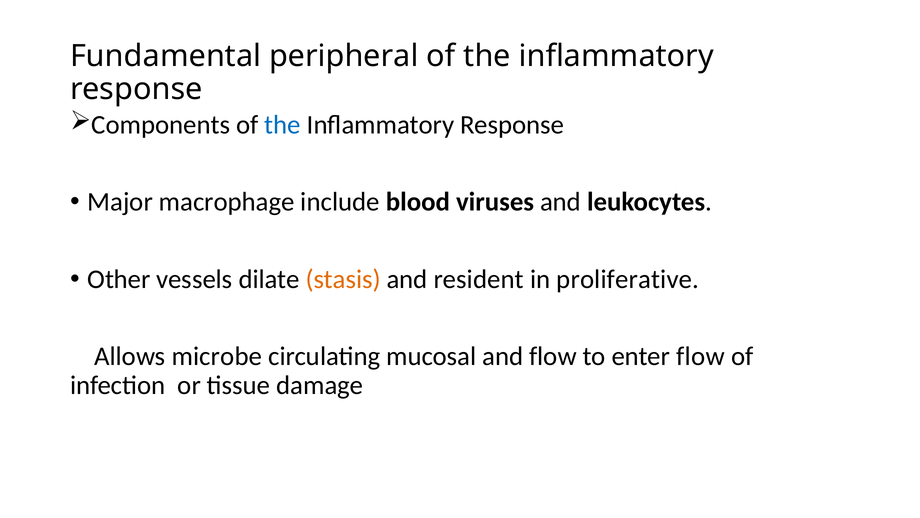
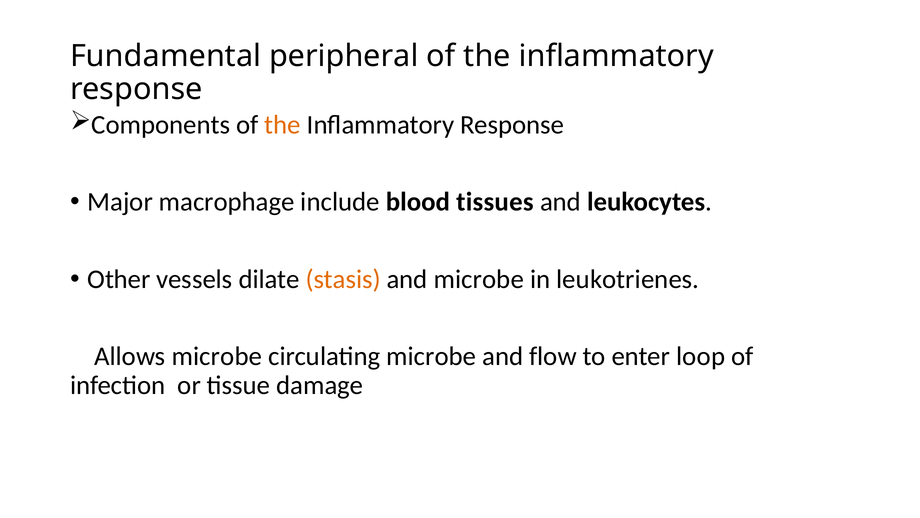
the colour: blue -> orange (283, 125)
viruses: viruses -> tissues (495, 202)
and resident: resident -> microbe (479, 279)
proliferative: proliferative -> leukotrienes (628, 279)
circulating mucosal: mucosal -> microbe (431, 356)
enter flow: flow -> loop (701, 356)
